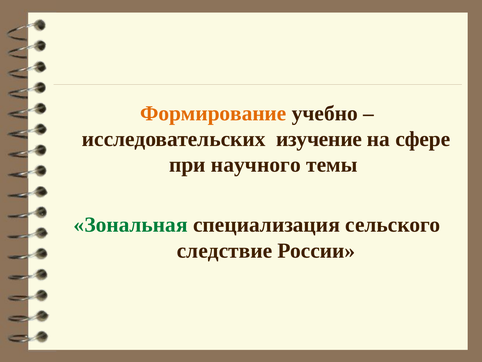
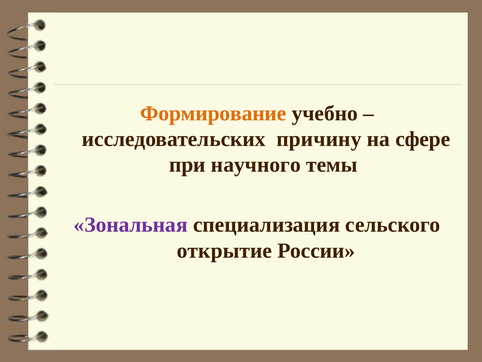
изучение: изучение -> причину (319, 139)
Зональная colour: green -> purple (131, 225)
следствие: следствие -> открытие (224, 250)
